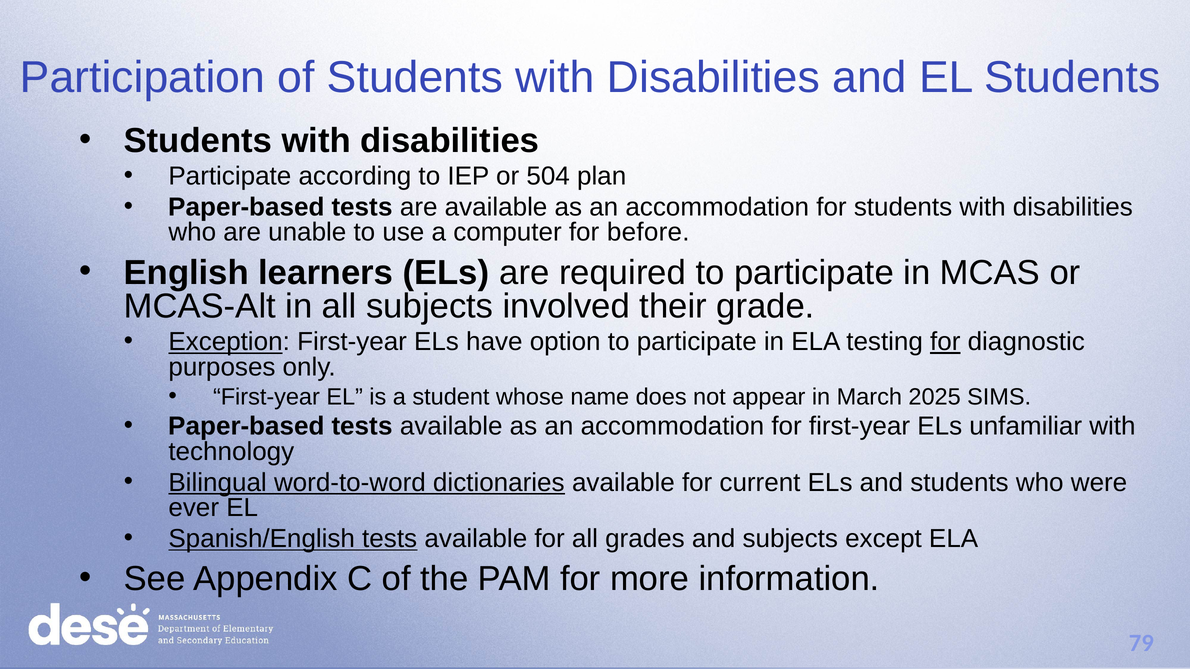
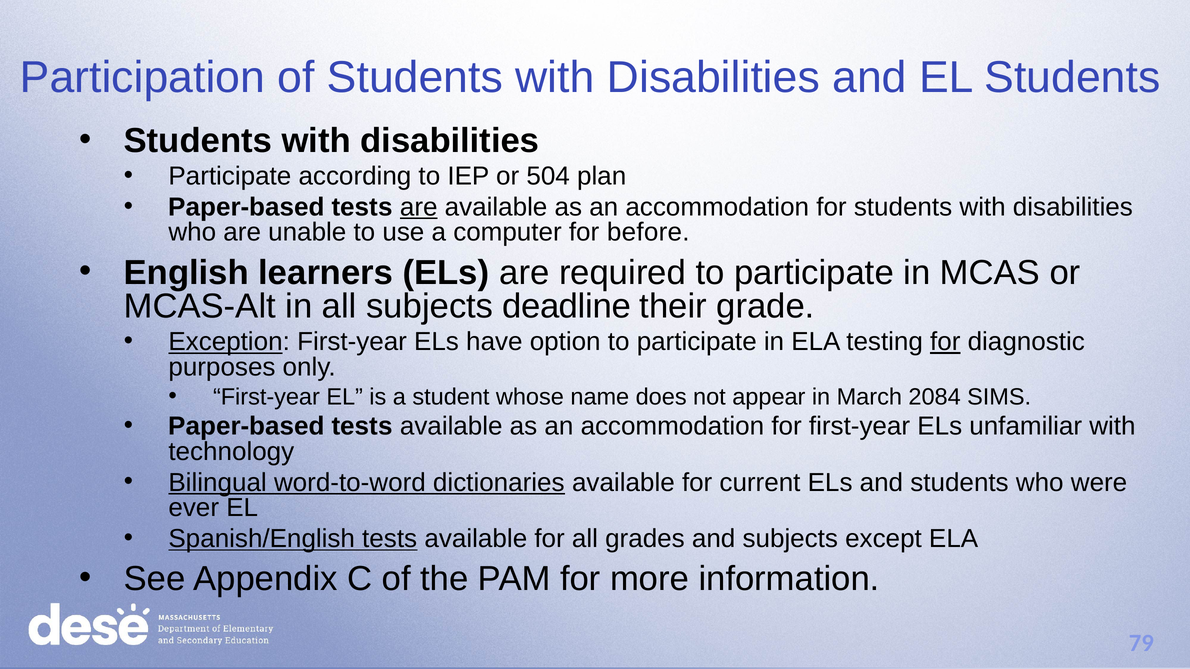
are underline: none -> present (419, 207)
involved: involved -> deadline (566, 307)
2025: 2025 -> 2084 (935, 397)
